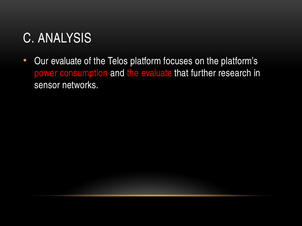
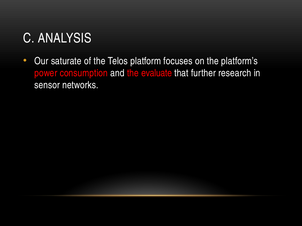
Our evaluate: evaluate -> saturate (66, 61)
